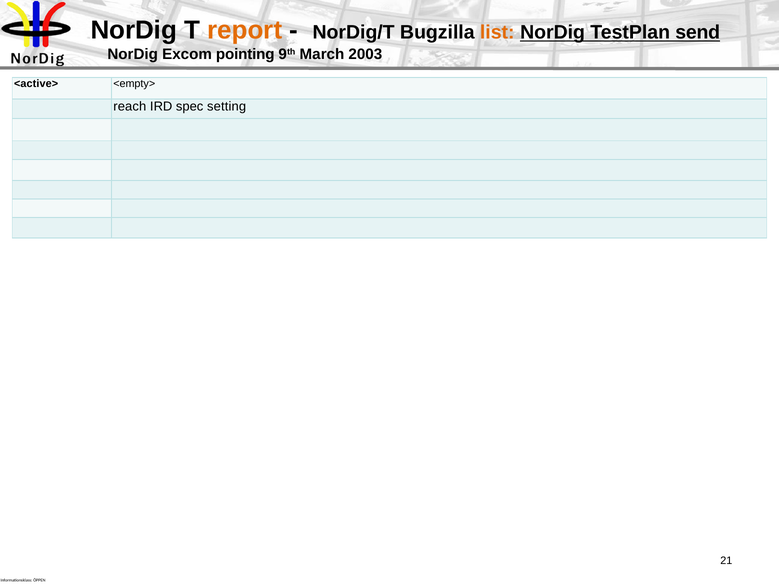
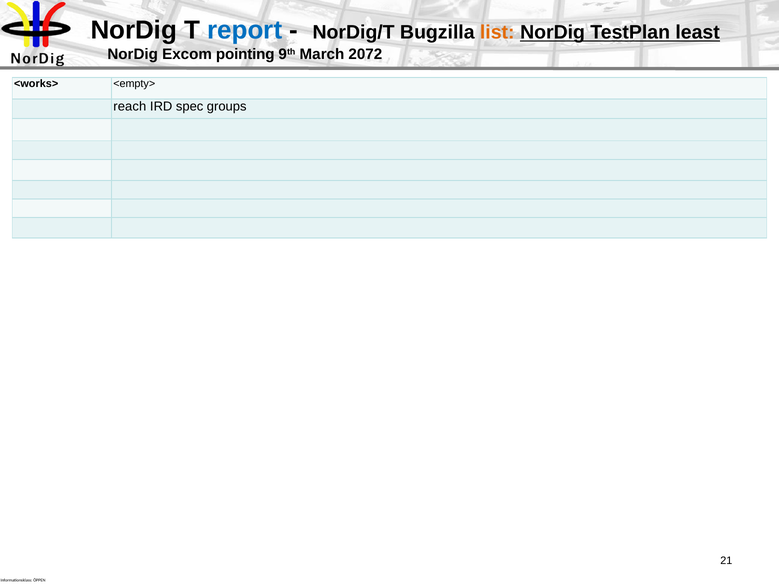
report colour: orange -> blue (245, 30)
send: send -> least (698, 32)
2003: 2003 -> 2072 (365, 54)
<active>: <active> -> <works> (36, 84)
setting: setting -> groups (227, 107)
